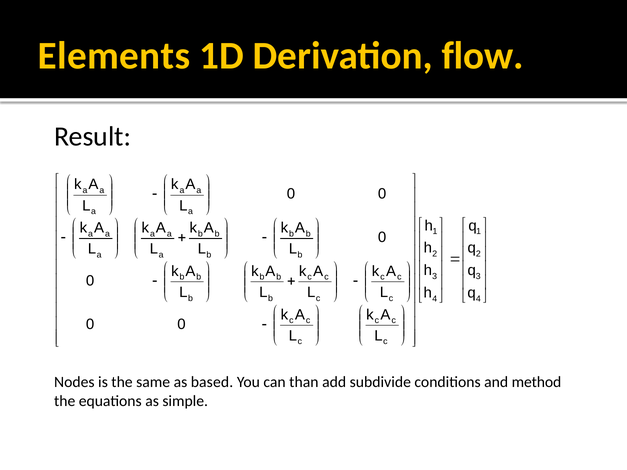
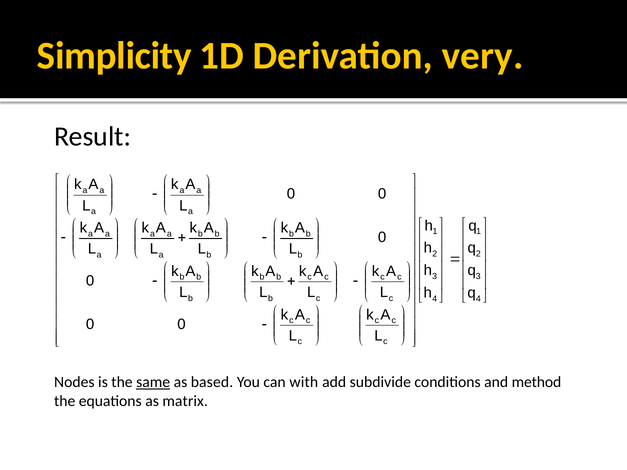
Elements: Elements -> Simplicity (114, 56)
flow: flow -> very (483, 56)
same underline: none -> present (153, 382)
than: than -> with (304, 382)
simple: simple -> matrix (185, 401)
